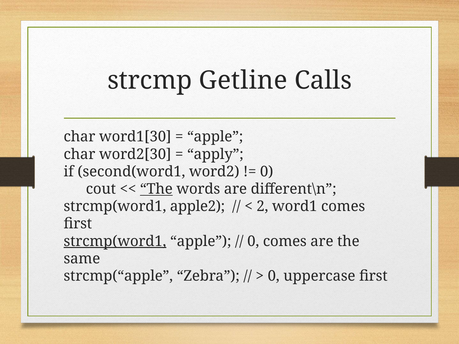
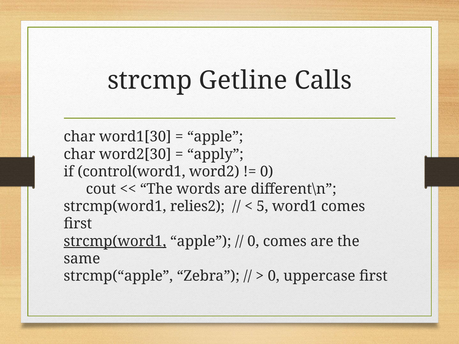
second(word1: second(word1 -> control(word1 (131, 172)
The underline: present -> none (156, 189)
apple2: apple2 -> relies2 (197, 207)
2: 2 -> 5 (262, 207)
